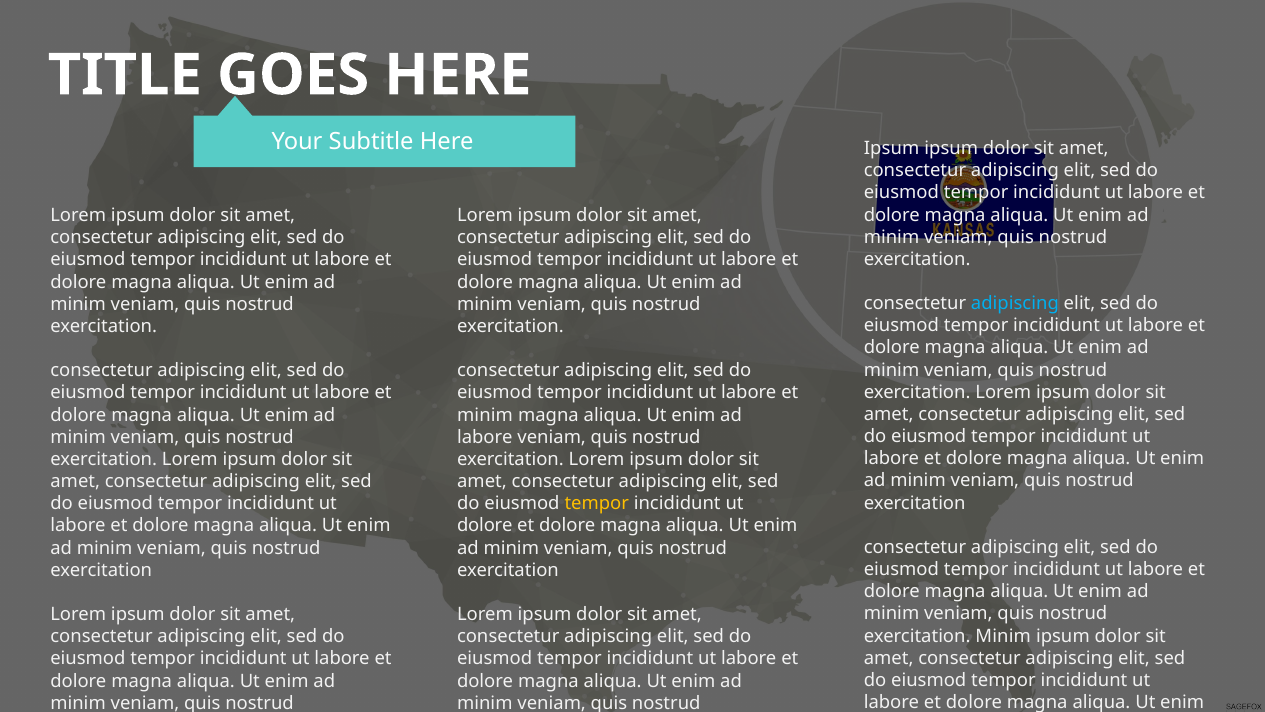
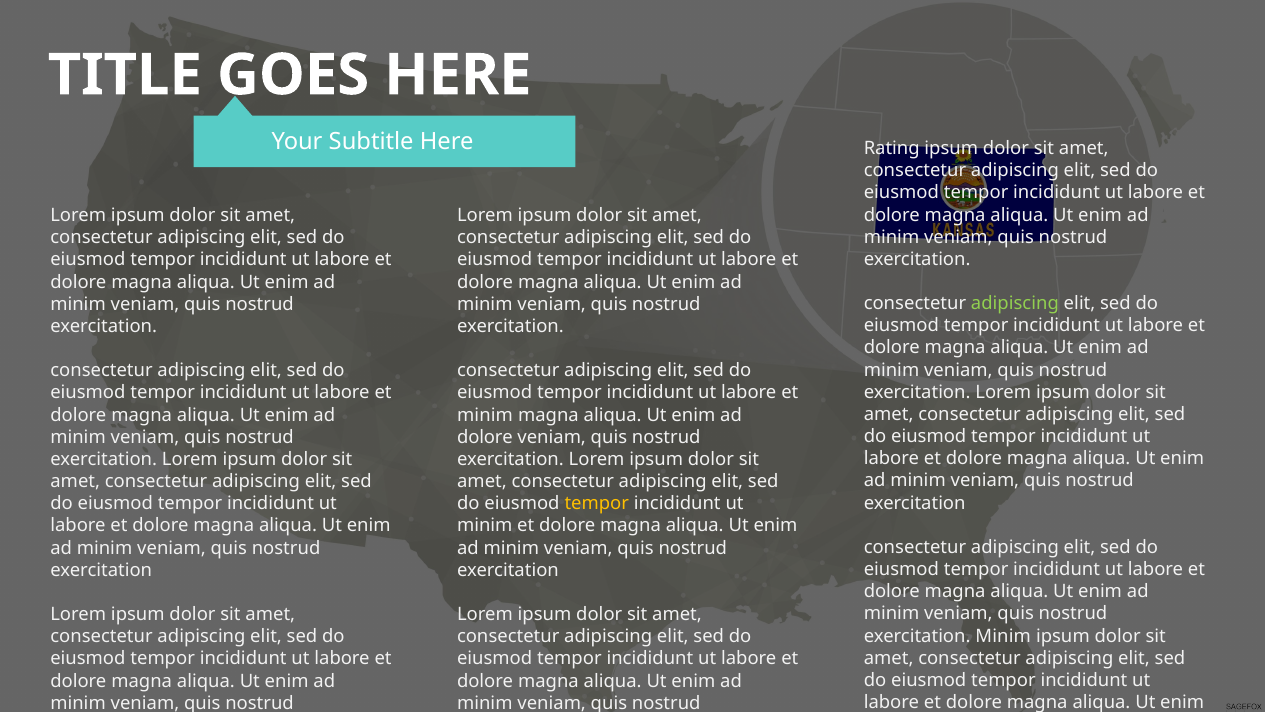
Ipsum: Ipsum -> Rating (892, 148)
adipiscing colour: light blue -> light green (1015, 303)
labore: labore -> dolore (485, 437)
dolore: dolore -> minim (485, 526)
